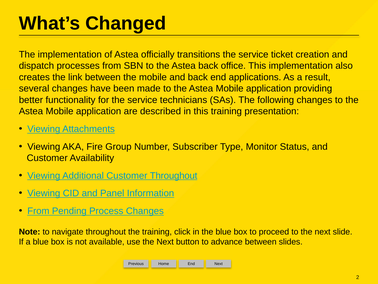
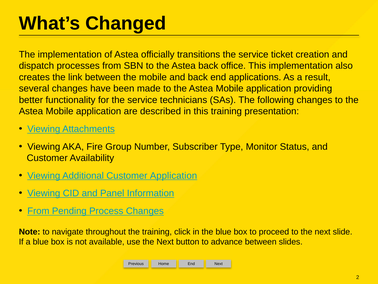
Customer Throughout: Throughout -> Application (174, 175)
